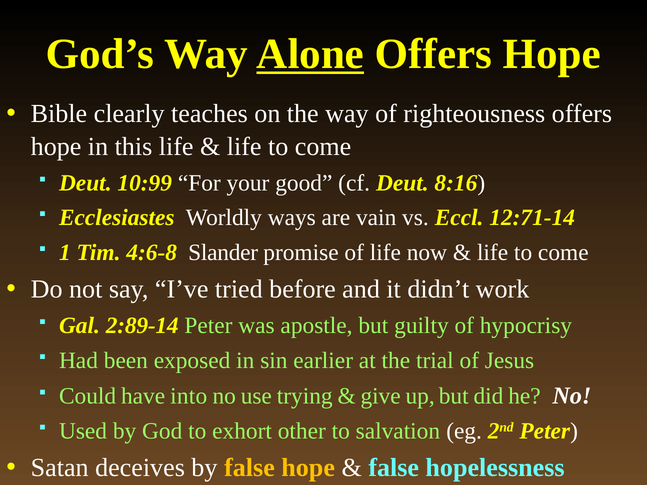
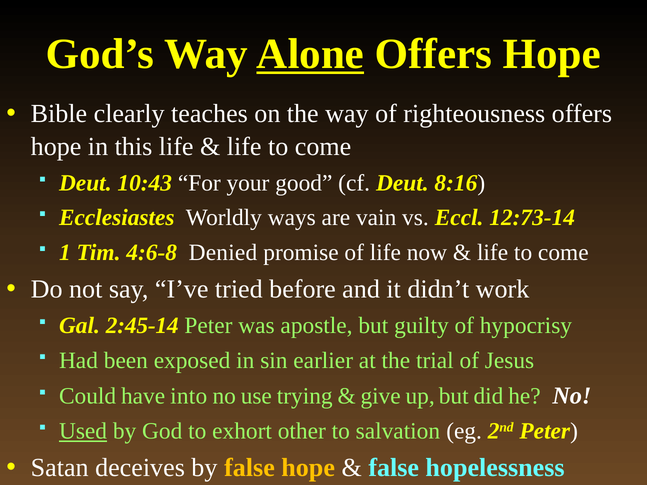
10:99: 10:99 -> 10:43 (145, 183)
12:71-14: 12:71-14 -> 12:73-14 (532, 218)
Slander: Slander -> Denied (223, 253)
2:89-14: 2:89-14 -> 2:45-14 (142, 326)
Used underline: none -> present (83, 431)
